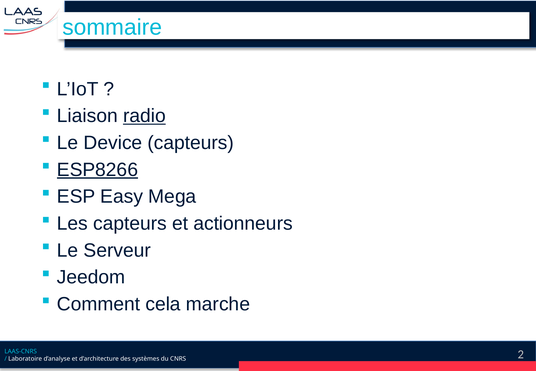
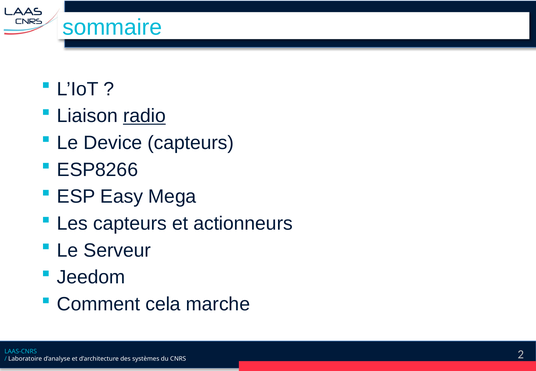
ESP8266 underline: present -> none (97, 170)
